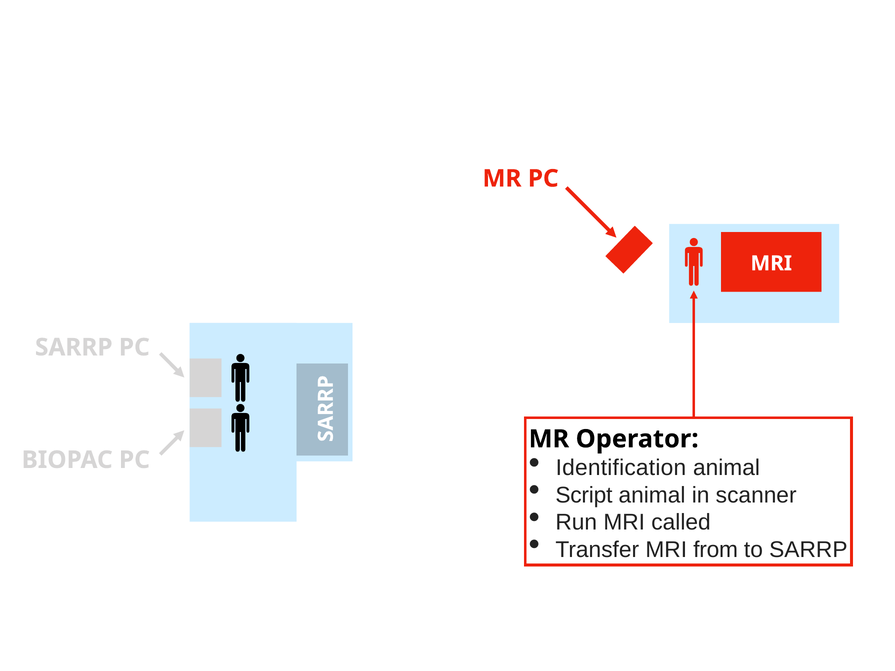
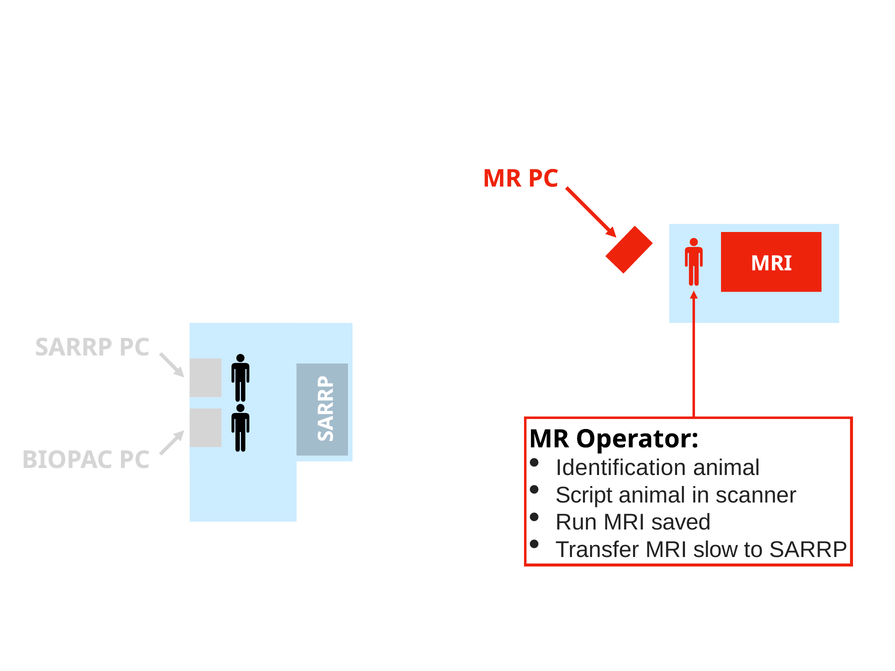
called: called -> saved (681, 523)
from: from -> slow (716, 550)
